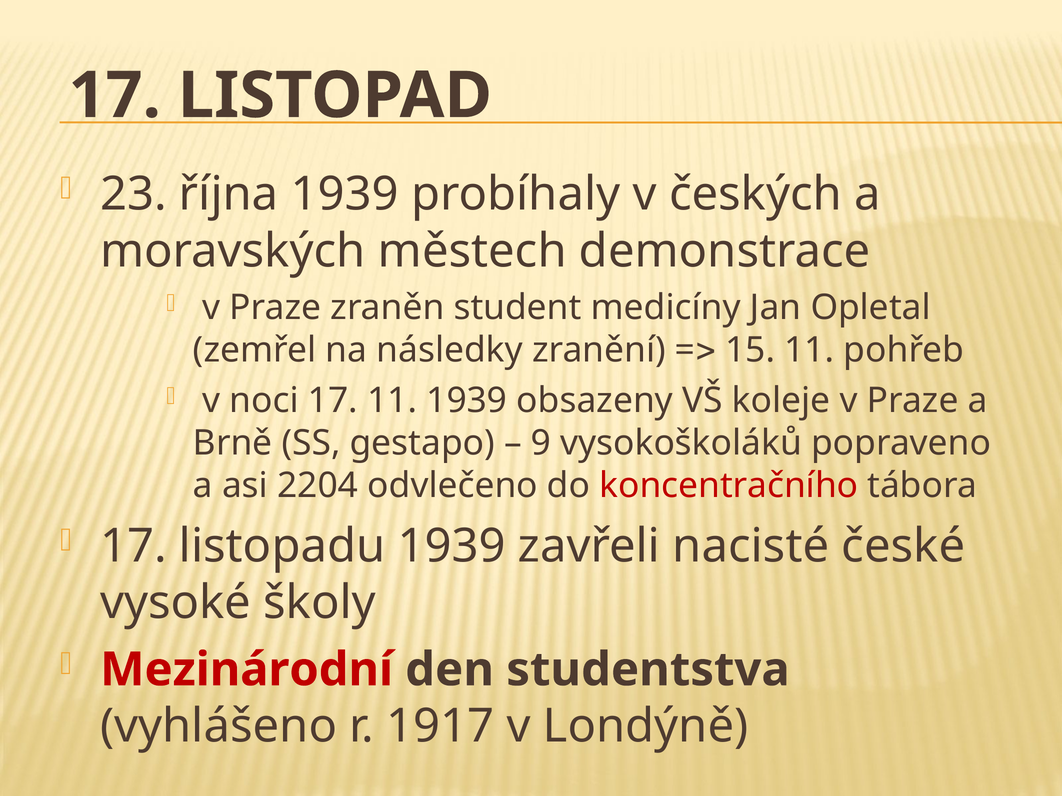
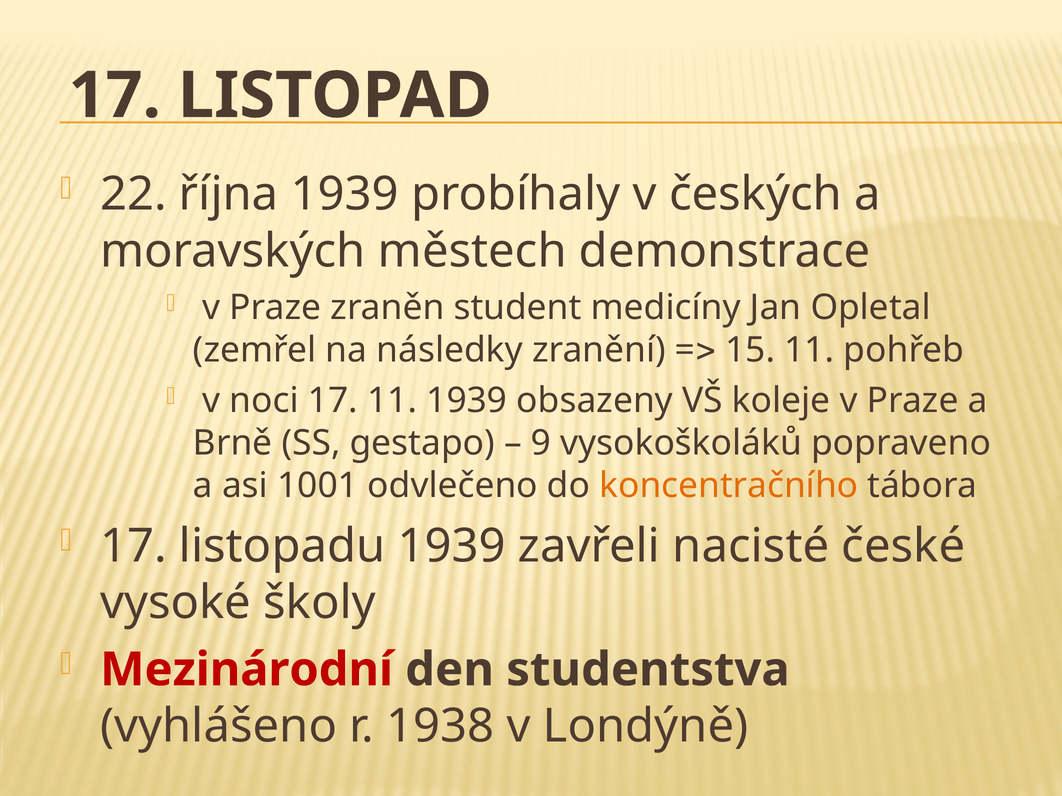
23: 23 -> 22 (133, 194)
2204: 2204 -> 1001 (318, 486)
koncentračního colour: red -> orange (729, 486)
1917: 1917 -> 1938 (440, 727)
